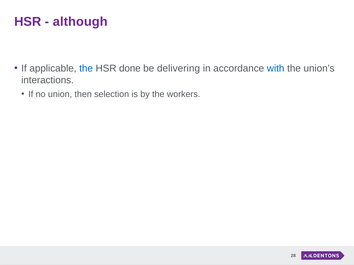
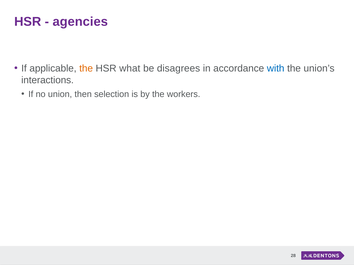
although: although -> agencies (80, 22)
the colour: blue -> orange (86, 69)
done: done -> what (130, 69)
delivering: delivering -> disagrees (179, 69)
